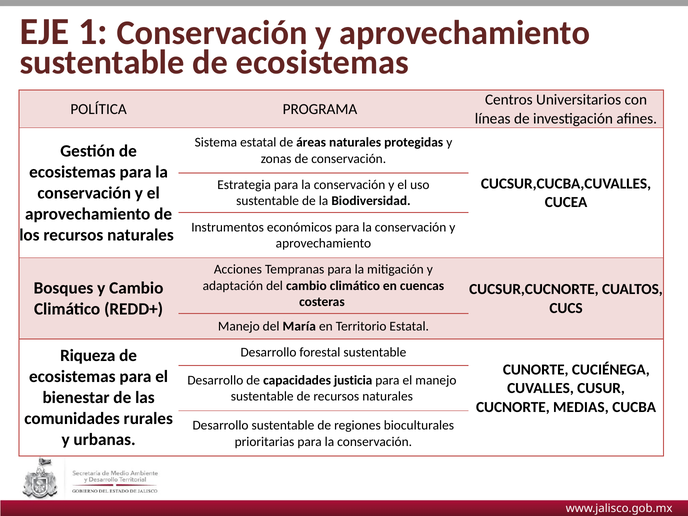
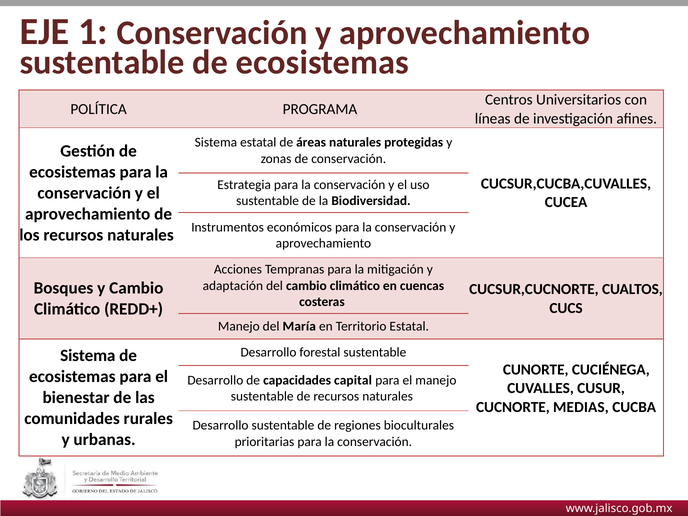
Riqueza: Riqueza -> Sistema (88, 356)
justicia: justicia -> capital (353, 380)
